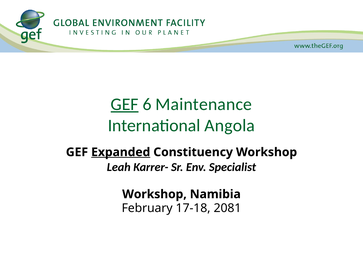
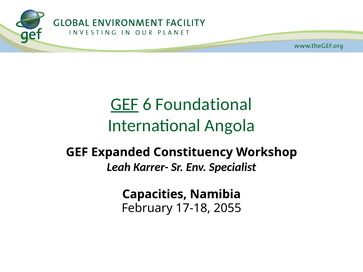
Maintenance: Maintenance -> Foundational (204, 104)
Expanded underline: present -> none (121, 152)
Workshop: Workshop -> Capacities (154, 194)
2081: 2081 -> 2055 (227, 208)
